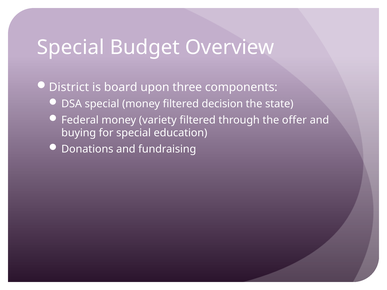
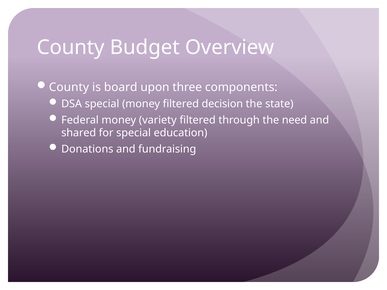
Special: Special -> County (71, 48)
District: District -> County (69, 87)
offer: offer -> need (294, 120)
buying: buying -> shared (79, 133)
